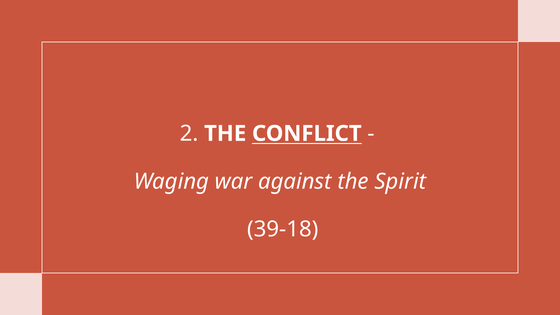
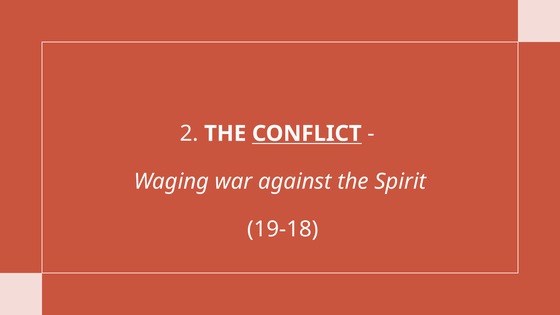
39-18: 39-18 -> 19-18 (283, 229)
